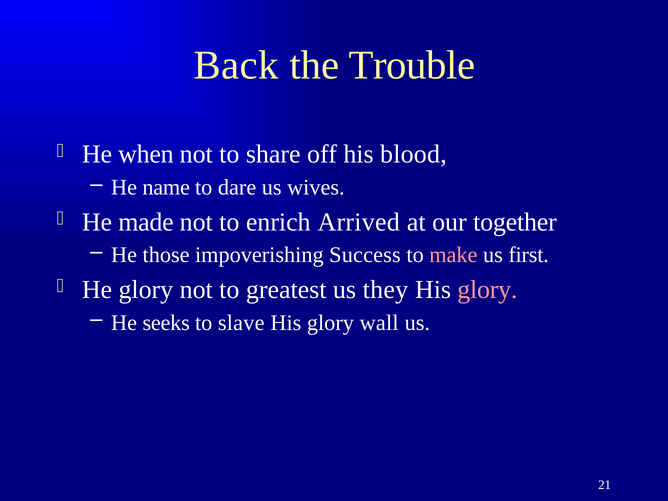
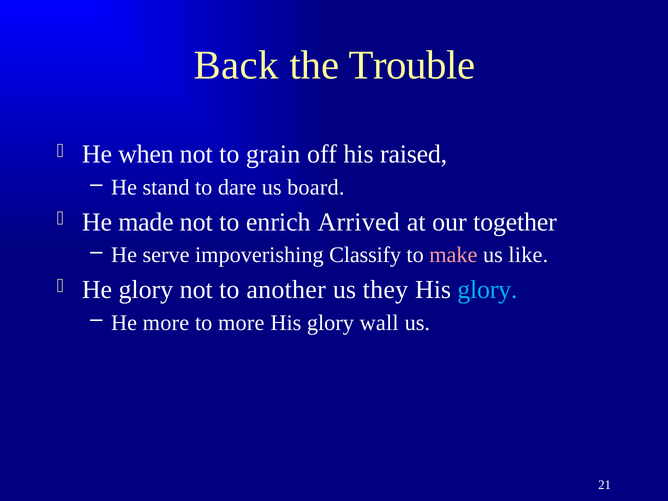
share: share -> grain (273, 154)
blood: blood -> raised (414, 154)
name: name -> stand (166, 188)
wives: wives -> board (316, 188)
those: those -> serve (166, 255)
Success: Success -> Classify (365, 255)
first: first -> like (528, 255)
greatest: greatest -> another (286, 290)
glory colour: pink -> light blue (487, 290)
He seeks: seeks -> more (166, 323)
to slave: slave -> more (241, 323)
